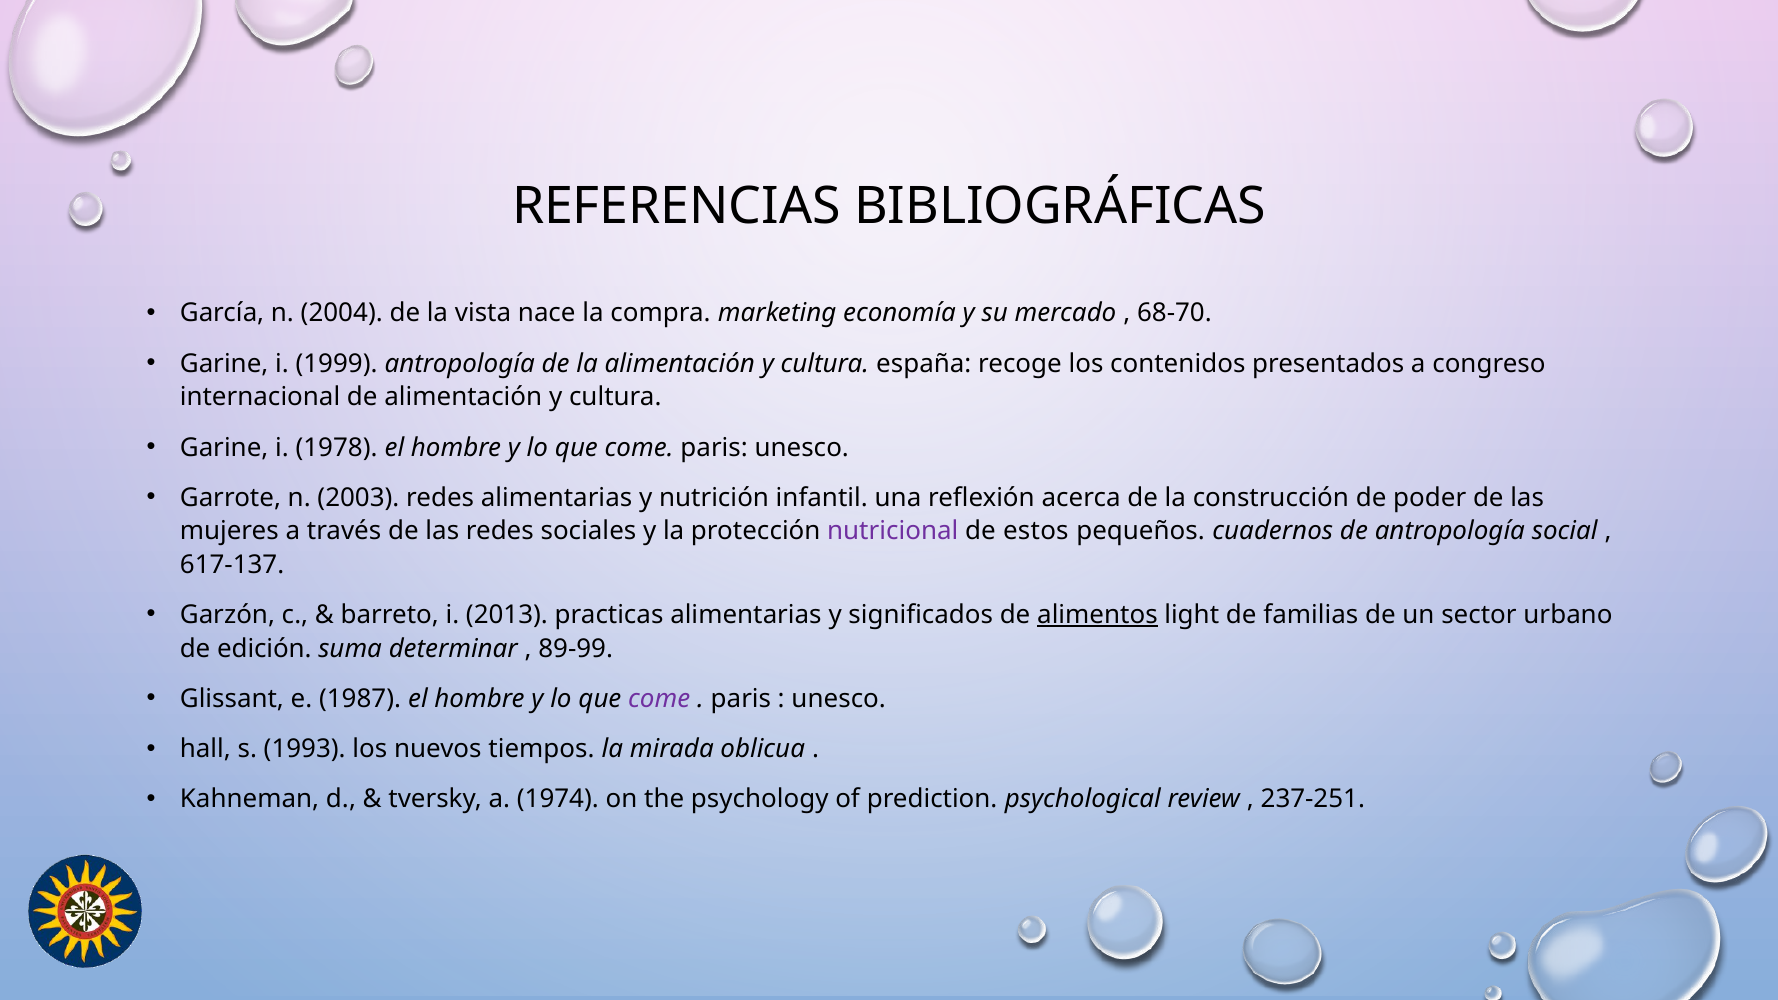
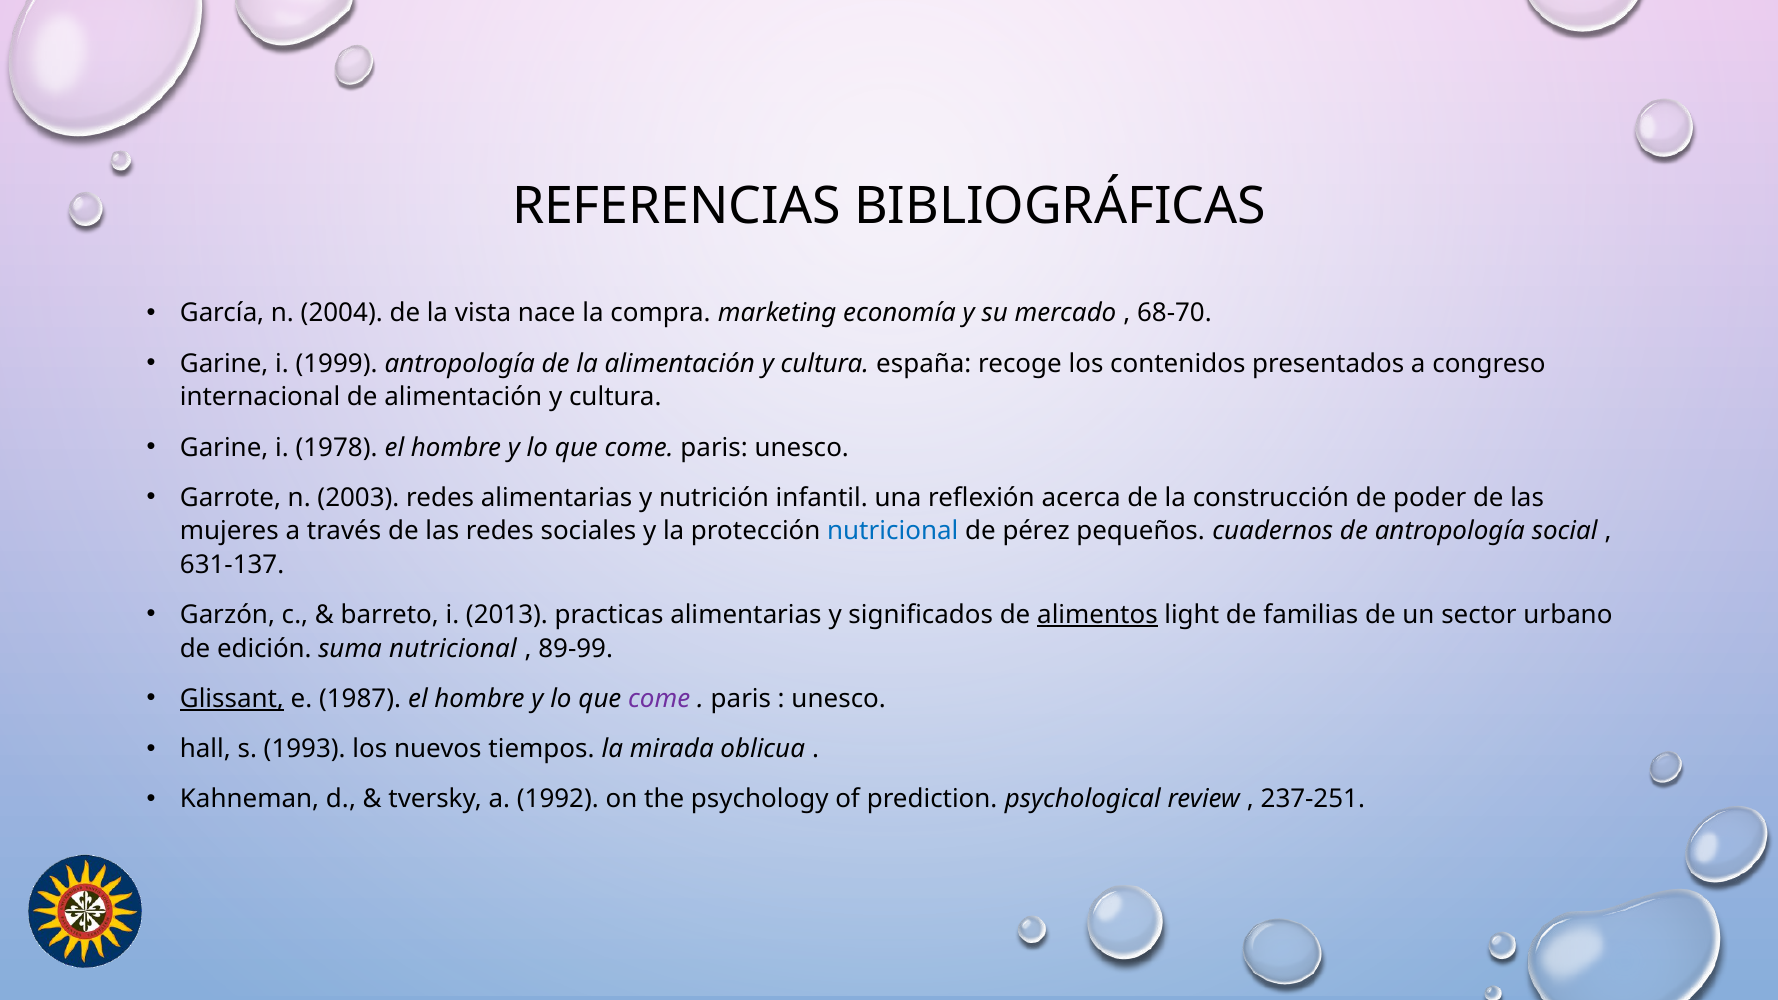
nutricional colour: purple -> blue (893, 531)
estos: estos -> pérez (1036, 531)
617-137: 617-137 -> 631-137 (232, 565)
suma determinar: determinar -> nutricional (453, 649)
Glissant underline: none -> present (232, 699)
1974: 1974 -> 1992 (558, 800)
